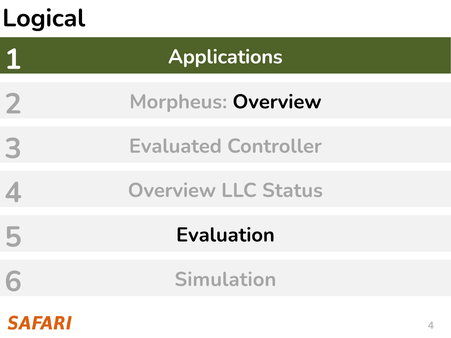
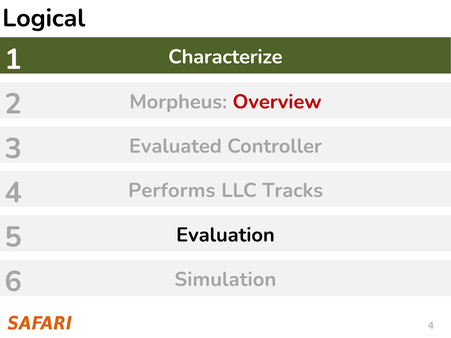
Applications: Applications -> Characterize (225, 57)
Overview colour: black -> red (277, 102)
Overview: Overview -> Performs (172, 190)
Status: Status -> Tracks (293, 190)
